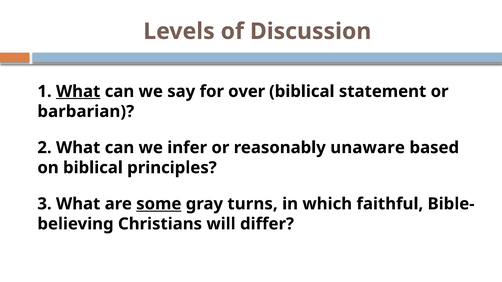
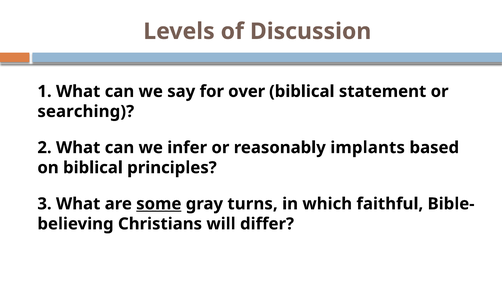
What underline: present -> none (78, 92)
barbarian: barbarian -> searching (86, 112)
unaware: unaware -> implants (368, 148)
